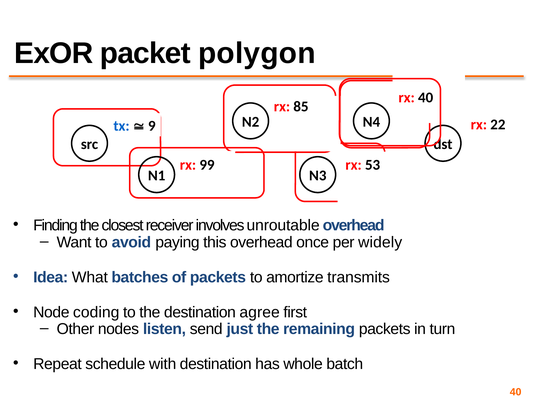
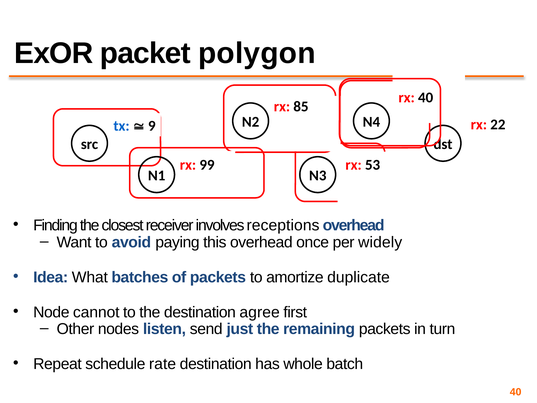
unroutable: unroutable -> receptions (283, 225)
transmits: transmits -> duplicate (358, 277)
coding: coding -> cannot (96, 312)
with: with -> rate (163, 364)
